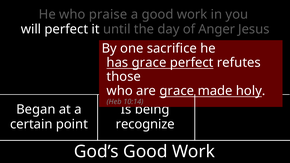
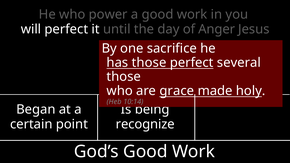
praise: praise -> power (108, 14)
has grace: grace -> those (149, 63)
refutes: refutes -> several (239, 63)
